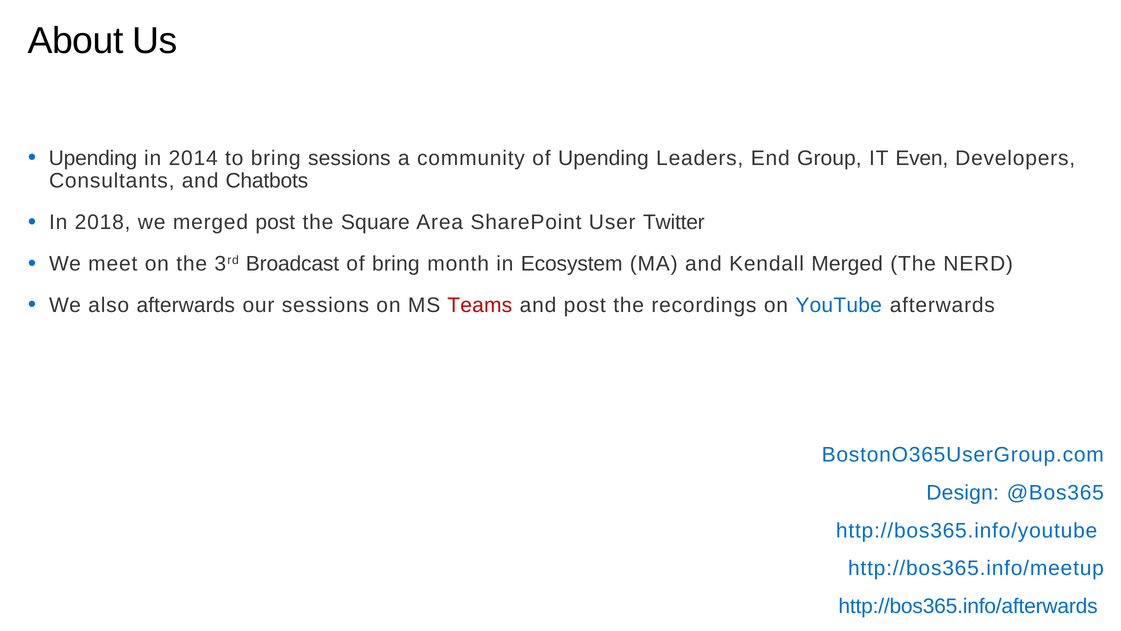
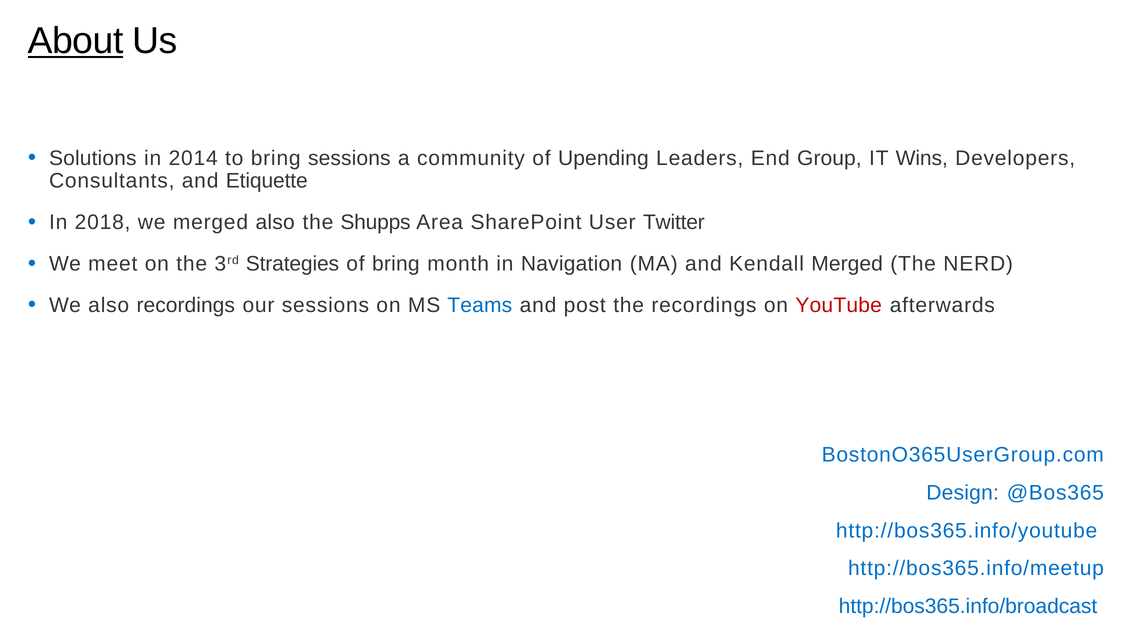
About underline: none -> present (76, 41)
Upending: Upending -> Solutions (93, 158)
Even: Even -> Wins (922, 158)
Chatbots: Chatbots -> Etiquette (267, 181)
merged post: post -> also (275, 222)
Square: Square -> Shupps (376, 222)
Broadcast: Broadcast -> Strategies (292, 264)
Ecosystem: Ecosystem -> Navigation (572, 264)
also afterwards: afterwards -> recordings (186, 305)
Teams colour: red -> blue (480, 305)
YouTube colour: blue -> red (839, 305)
http://bos365.info/afterwards: http://bos365.info/afterwards -> http://bos365.info/broadcast (968, 606)
